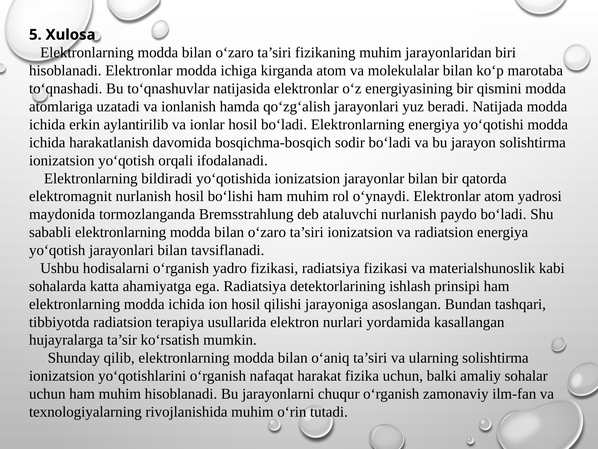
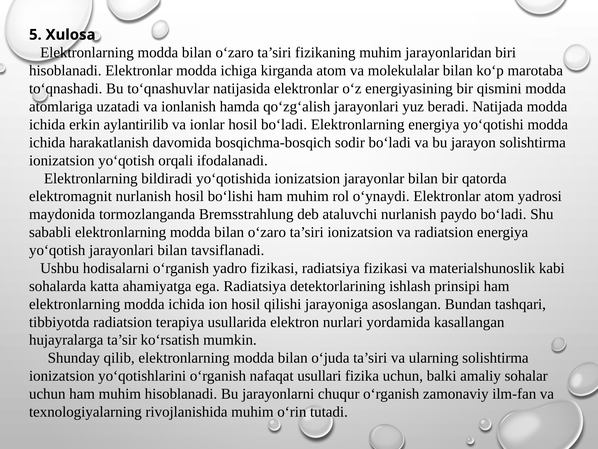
o‘aniq: o‘aniq -> o‘juda (330, 358)
harakat: harakat -> usullari (319, 376)
